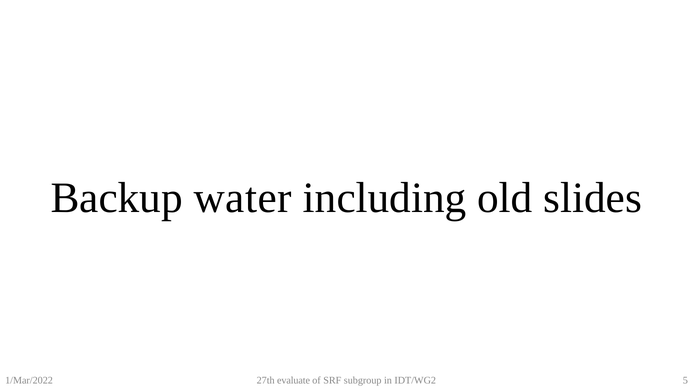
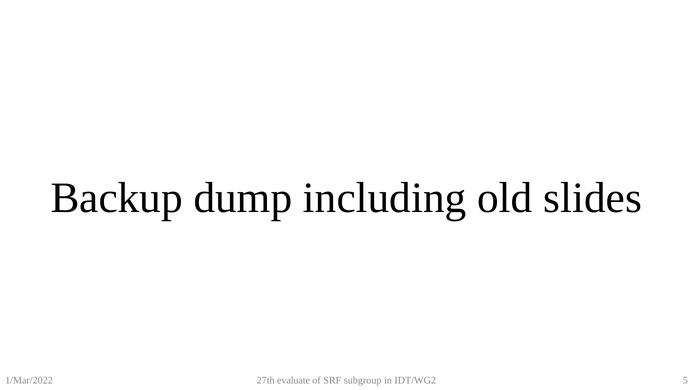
water: water -> dump (243, 198)
